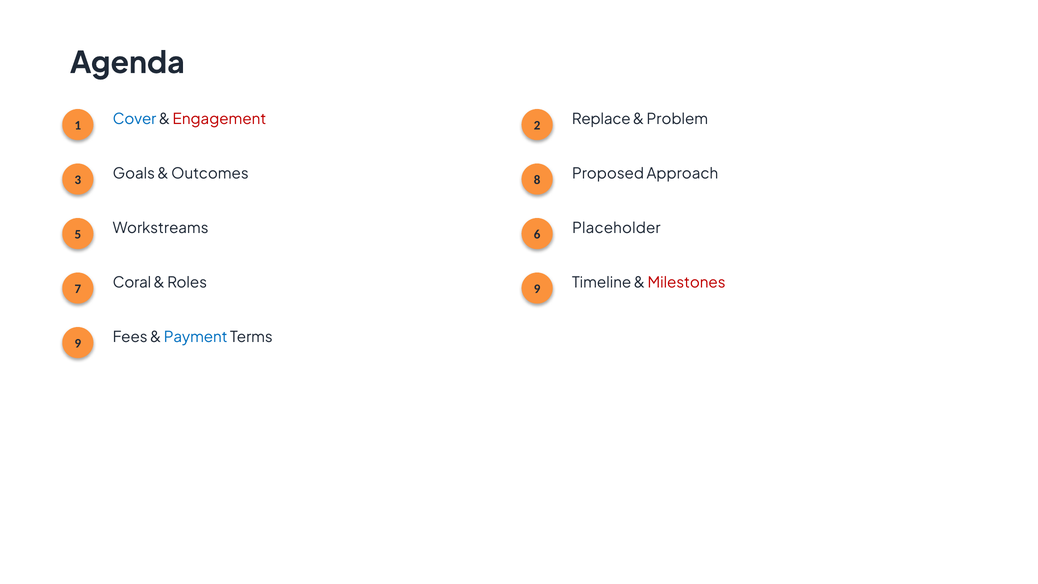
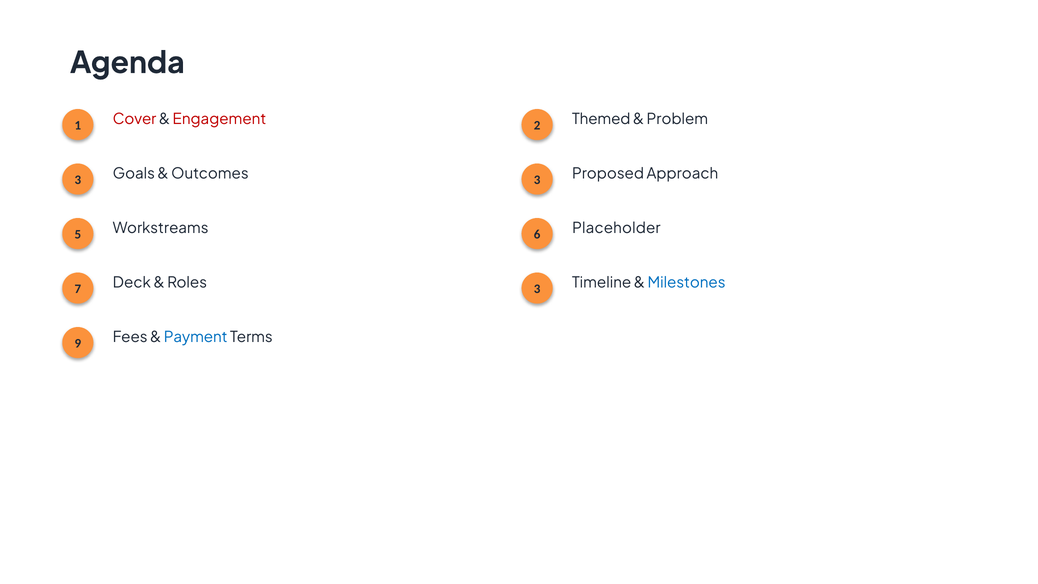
Cover colour: blue -> red (135, 119)
Replace: Replace -> Themed (601, 119)
Outcomes 8: 8 -> 3 (537, 180)
Coral: Coral -> Deck (132, 283)
Roles 9: 9 -> 3 (537, 289)
Milestones colour: red -> blue (687, 283)
